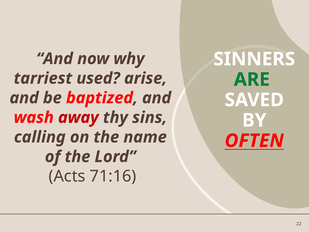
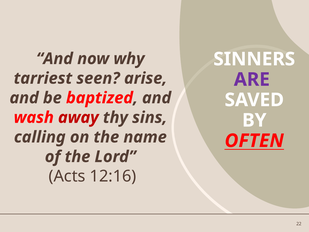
used: used -> seen (98, 78)
ARE colour: green -> purple (252, 79)
71:16: 71:16 -> 12:16 (113, 176)
